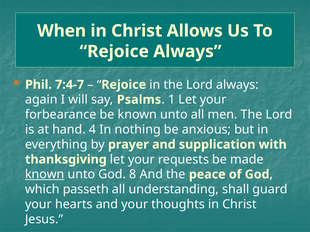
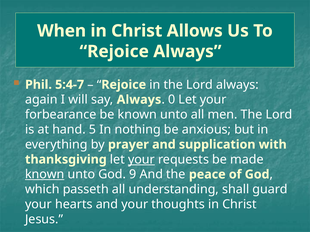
7:4-7: 7:4-7 -> 5:4-7 (70, 85)
say Psalms: Psalms -> Always (139, 100)
1: 1 -> 0 (172, 100)
4: 4 -> 5 (93, 130)
your underline: none -> present (141, 160)
8: 8 -> 9 (133, 175)
